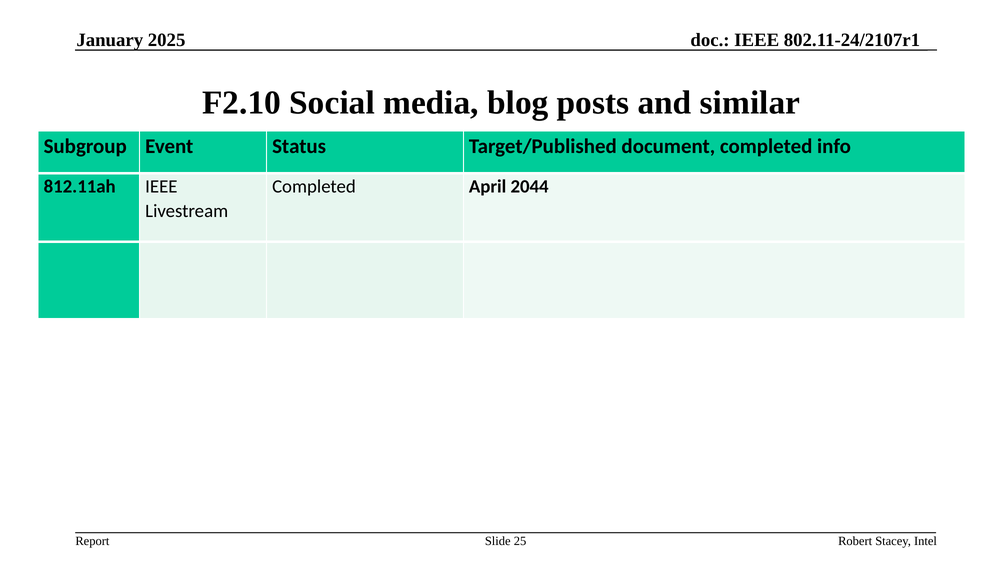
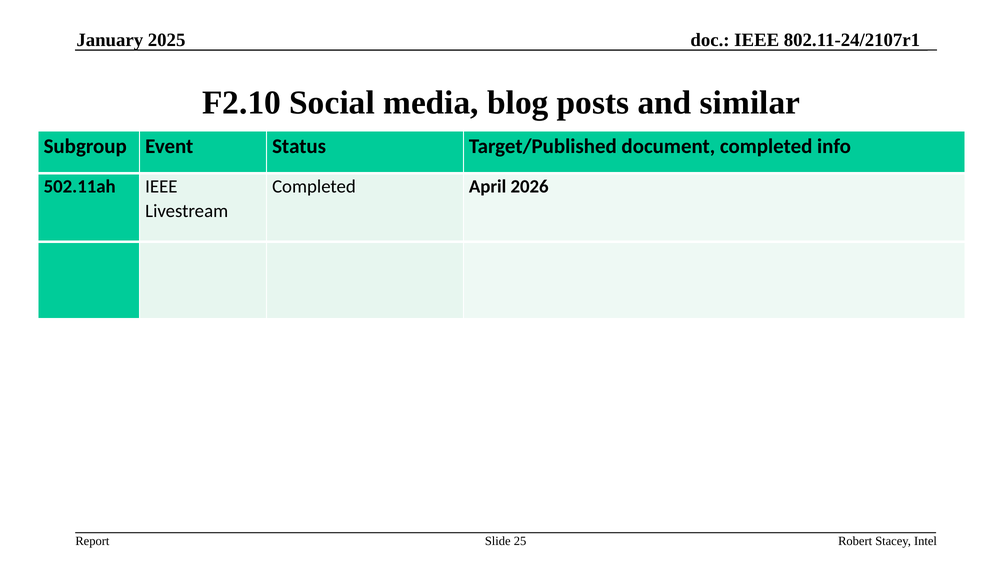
812.11ah: 812.11ah -> 502.11ah (80, 187)
2044: 2044 -> 2026 (530, 187)
